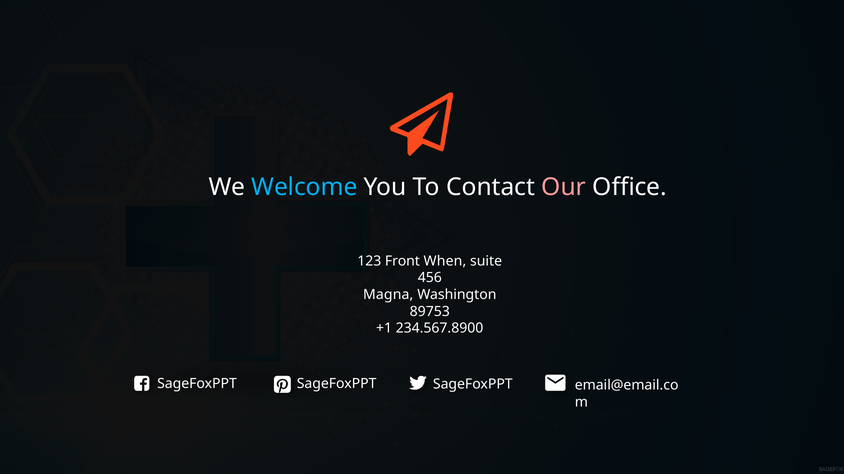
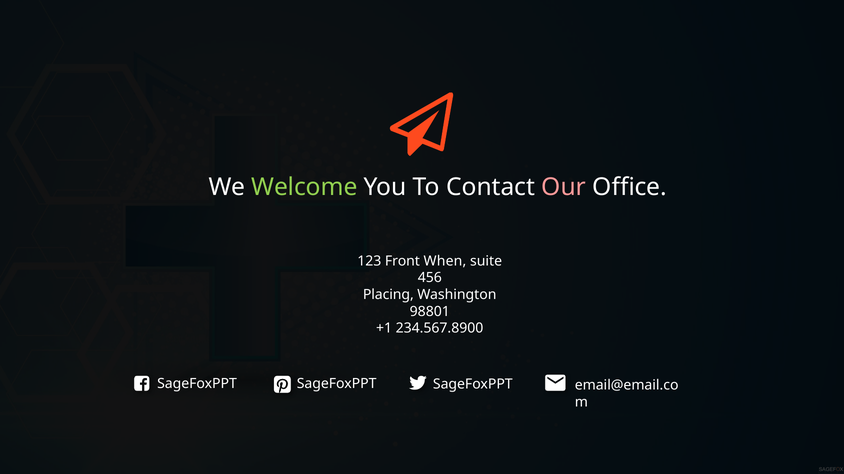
Welcome colour: light blue -> light green (304, 188)
Magna: Magna -> Placing (388, 295)
89753: 89753 -> 98801 (430, 312)
